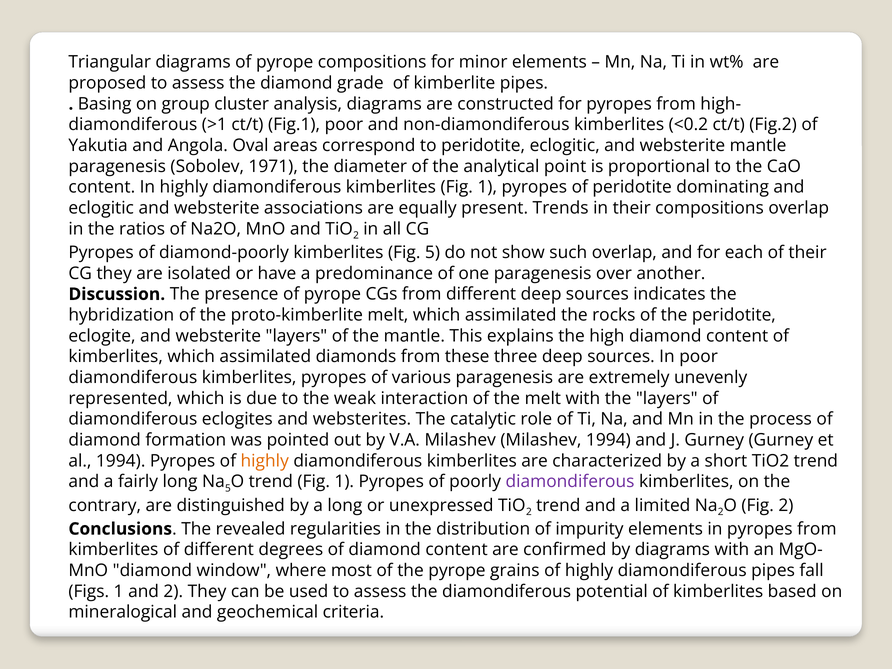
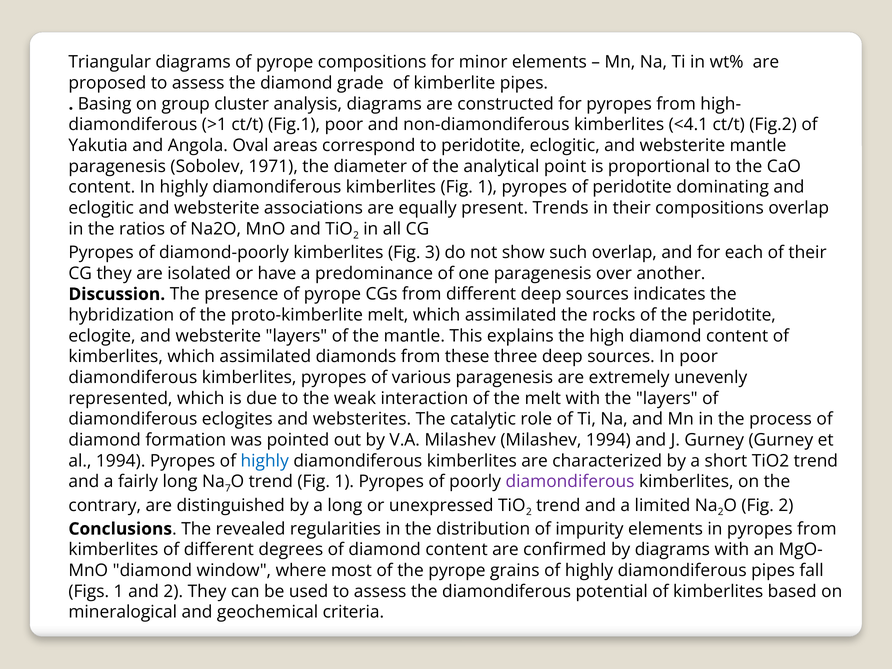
<0.2: <0.2 -> <4.1 (688, 125)
Fig 5: 5 -> 3 (433, 253)
highly colour: orange -> blue (265, 461)
Na 5: 5 -> 7 (228, 488)
